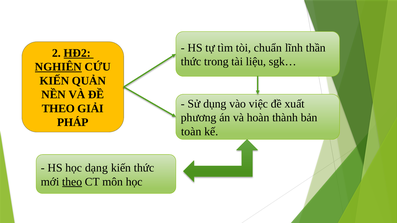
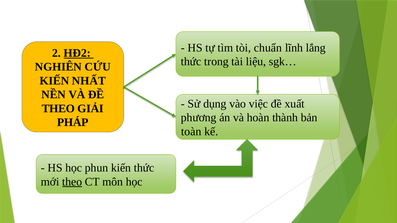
thần: thần -> lắng (316, 48)
NGHIÊN underline: present -> none (58, 67)
QUẢN: QUẢN -> NHẤT (89, 81)
dạng: dạng -> phun (97, 168)
